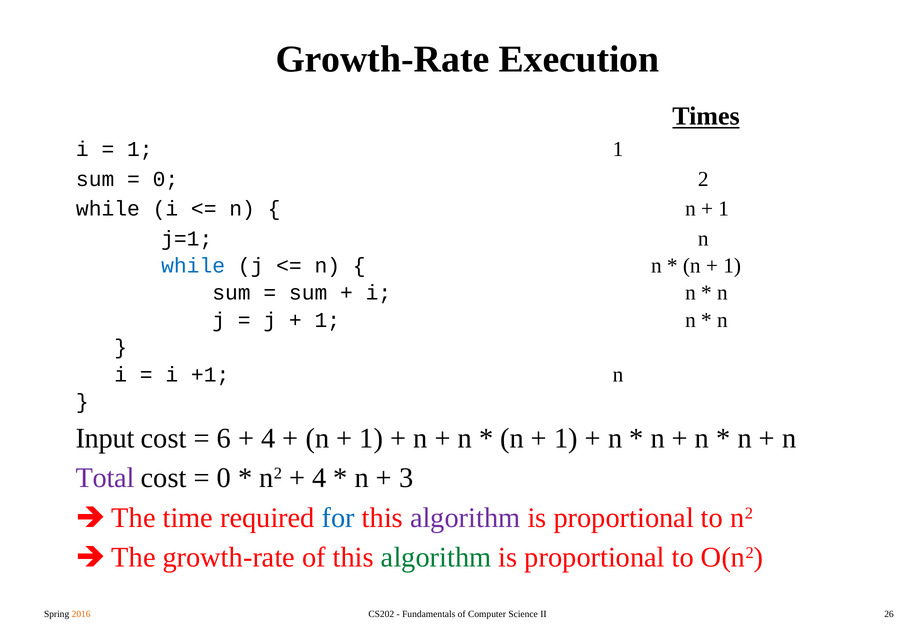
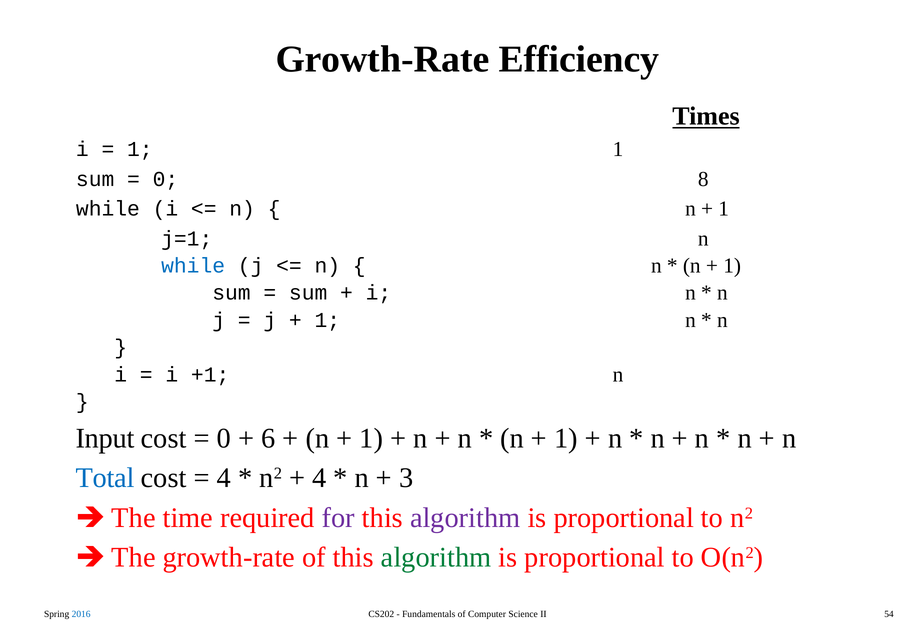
Execution: Execution -> Efficiency (579, 59)
2: 2 -> 8 (703, 179)
6: 6 -> 0 (224, 438)
4: 4 -> 6 (268, 438)
Total colour: purple -> blue (105, 478)
0: 0 -> 4 (224, 478)
for colour: blue -> purple (338, 518)
2016 colour: orange -> blue (81, 614)
26: 26 -> 54 (889, 614)
